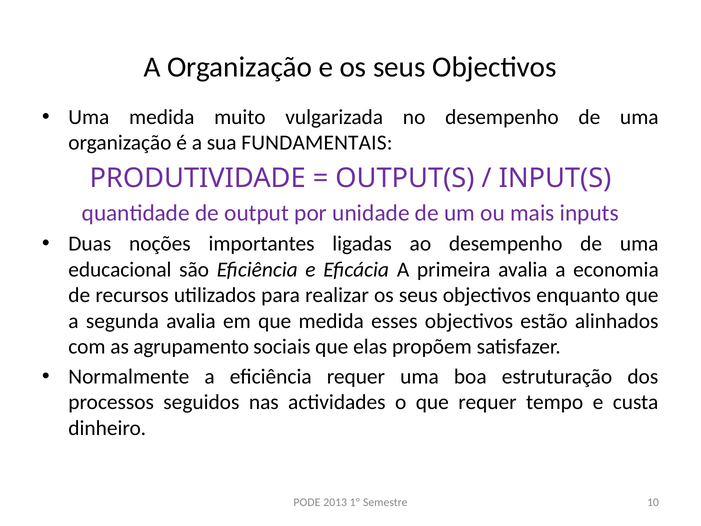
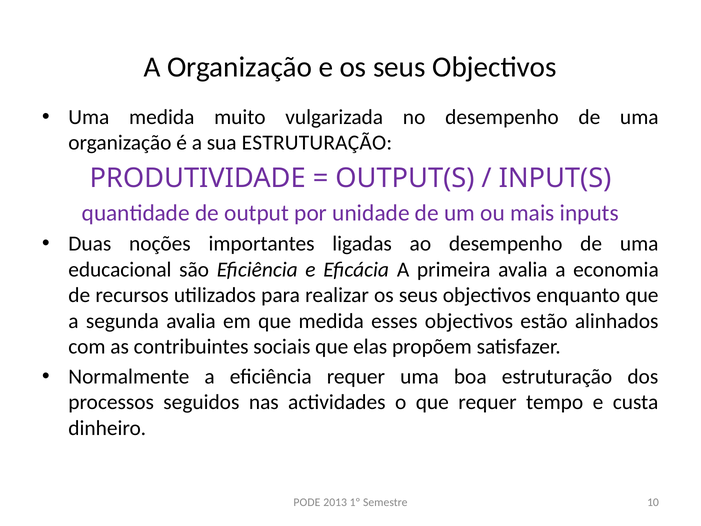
sua FUNDAMENTAIS: FUNDAMENTAIS -> ESTRUTURAÇÃO (317, 143)
agrupamento: agrupamento -> contribuintes (191, 346)
